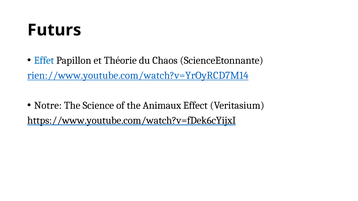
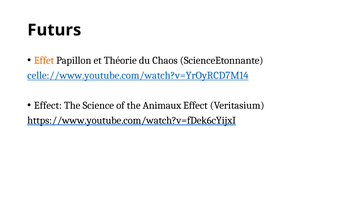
Effet colour: blue -> orange (44, 61)
rien://www.youtube.com/watch?v=YrOyRCD7M14: rien://www.youtube.com/watch?v=YrOyRCD7M14 -> celle://www.youtube.com/watch?v=YrOyRCD7M14 (138, 76)
Notre: Notre -> Effect (48, 106)
